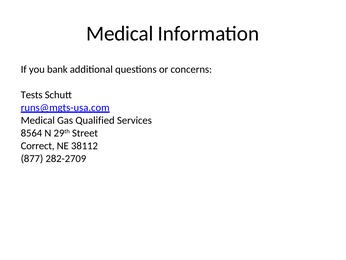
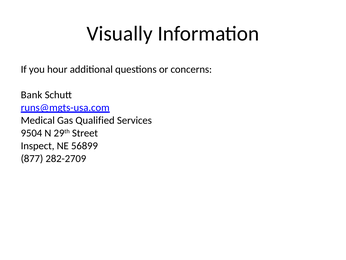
Medical: Medical -> Visually (120, 33)
bank: bank -> hour (57, 69)
Tests: Tests -> Bank (32, 95)
8564: 8564 -> 9504 (31, 133)
Correct: Correct -> Inspect (38, 146)
38112: 38112 -> 56899 (84, 146)
